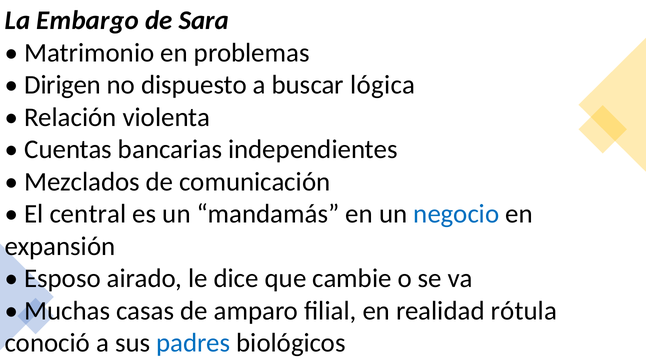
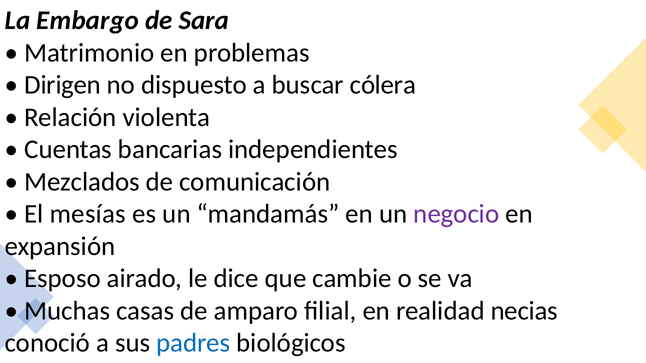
lógica: lógica -> cólera (383, 85)
central: central -> mesías (88, 214)
negocio colour: blue -> purple (456, 214)
rótula: rótula -> necias (524, 311)
